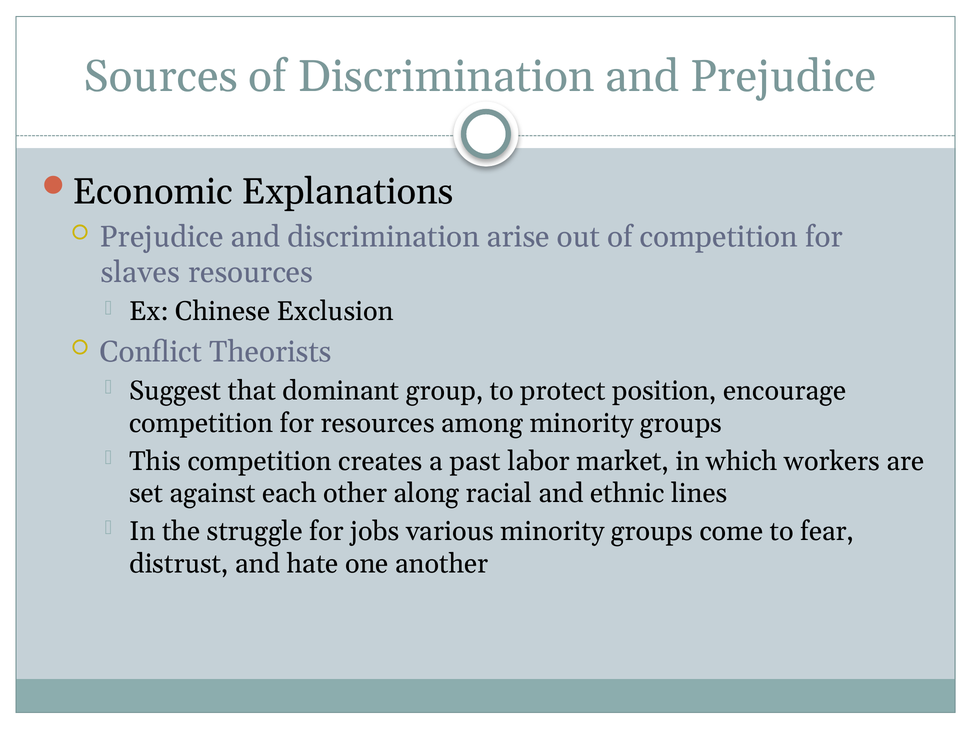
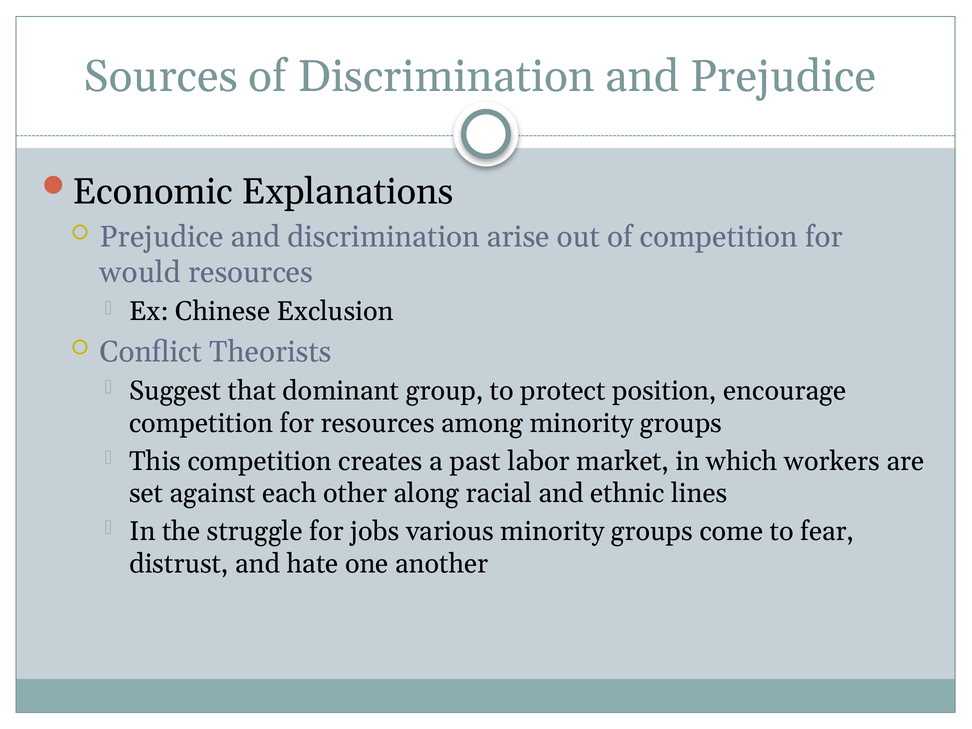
slaves: slaves -> would (140, 272)
